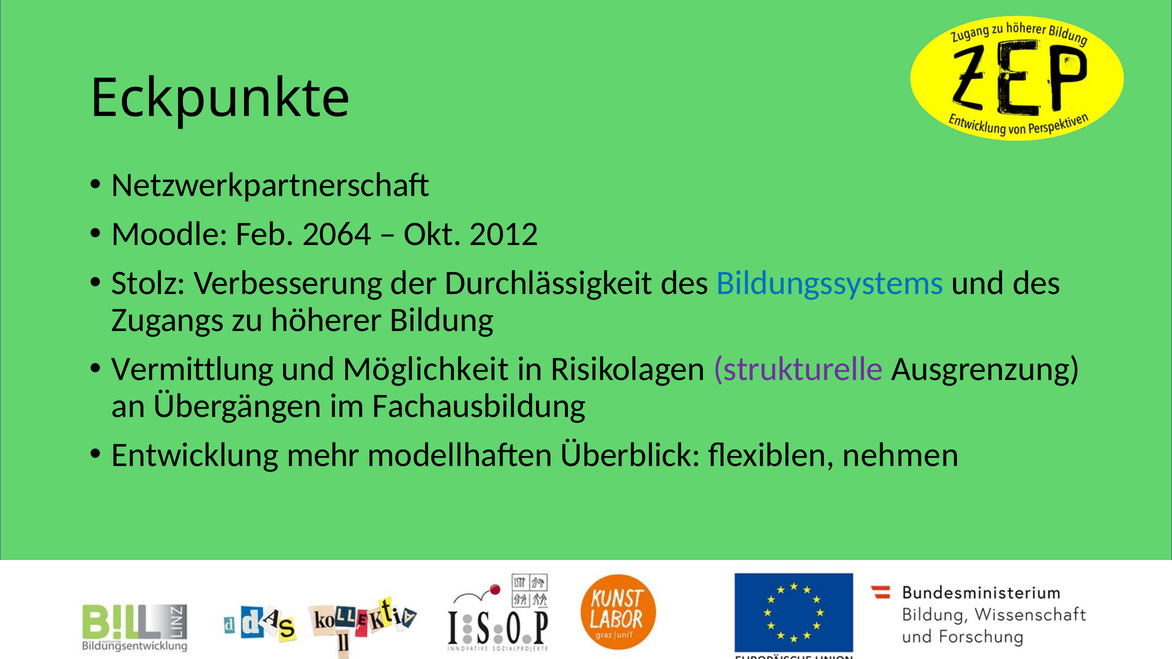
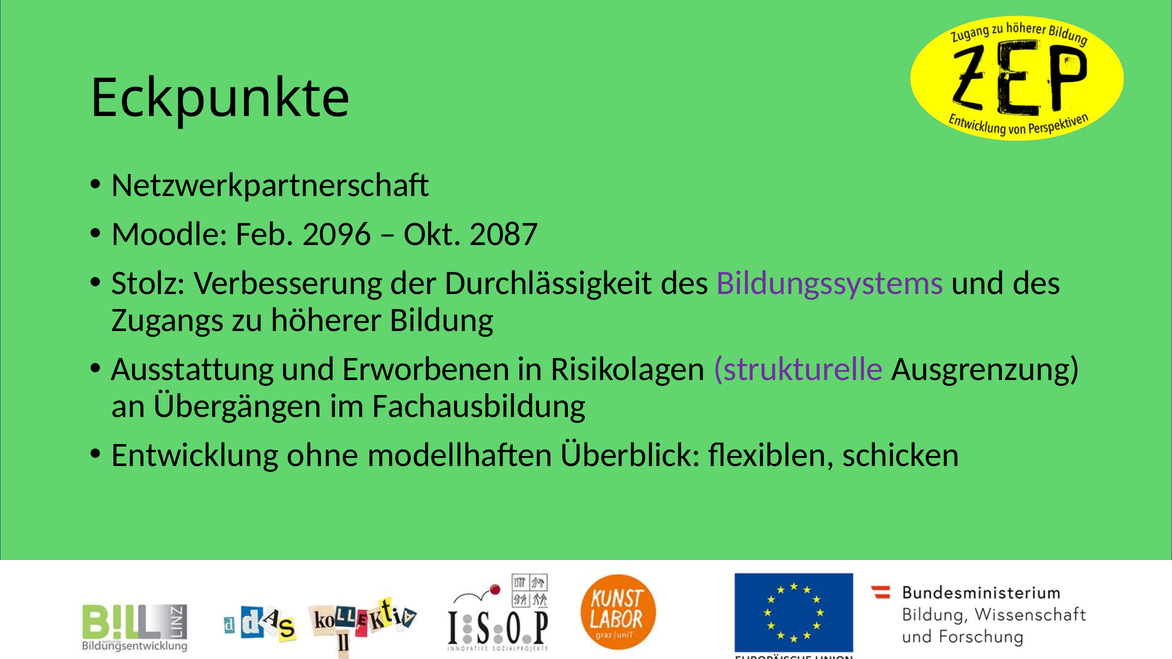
2064: 2064 -> 2096 (337, 234)
2012: 2012 -> 2087 (504, 234)
Bildungssystems colour: blue -> purple (830, 283)
Vermittlung: Vermittlung -> Ausstattung (193, 369)
Möglichkeit: Möglichkeit -> Erworbenen (426, 369)
mehr: mehr -> ohne (323, 455)
nehmen: nehmen -> schicken (901, 455)
